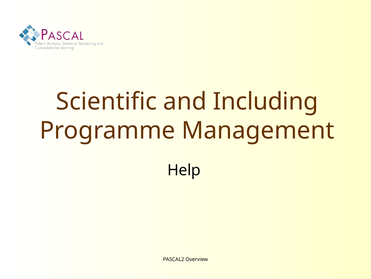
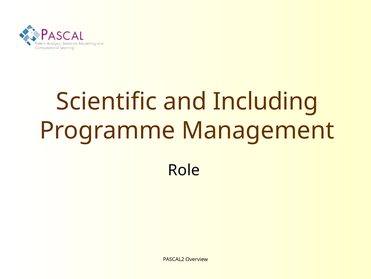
Help: Help -> Role (184, 170)
